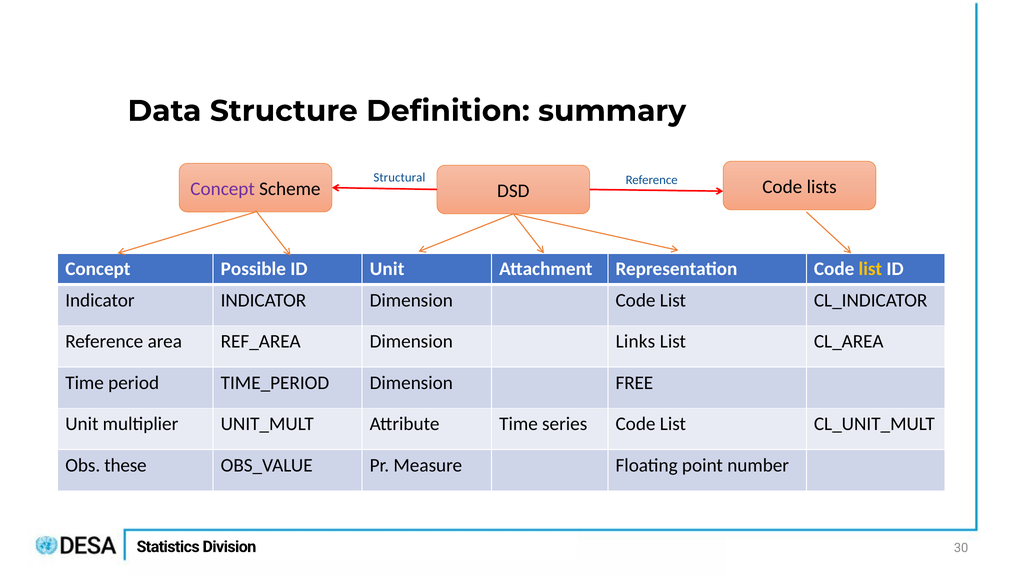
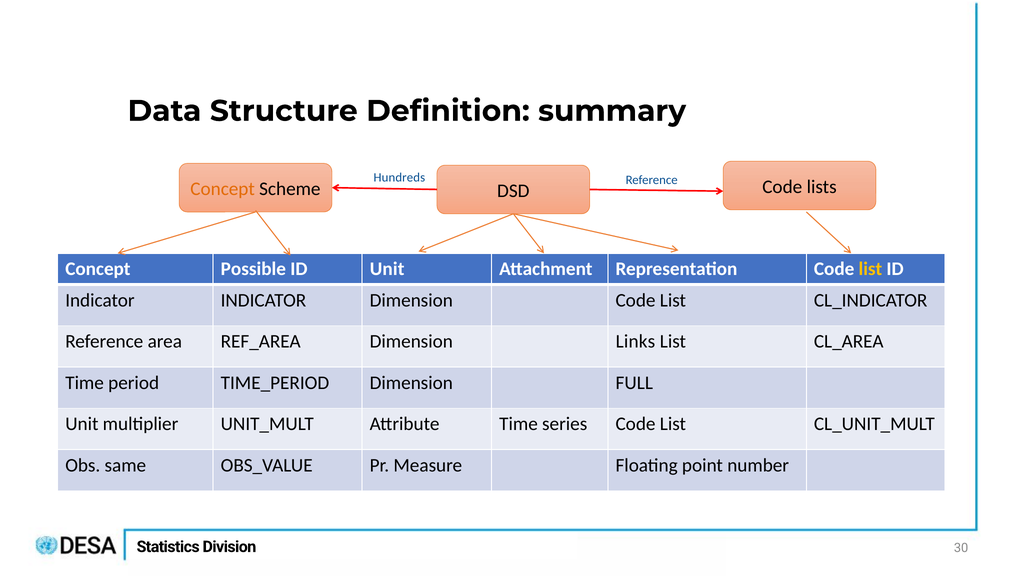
Structural: Structural -> Hundreds (399, 177)
Concept colour: purple -> orange (223, 189)
FREE: FREE -> FULL (634, 383)
these: these -> same (125, 465)
